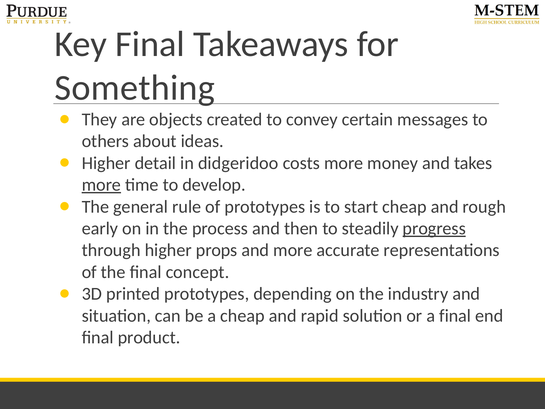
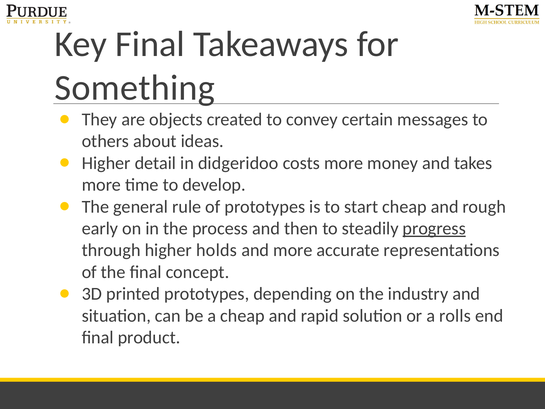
more underline: present -> none (101, 185)
props: props -> holds (217, 250)
a final: final -> rolls (455, 316)
